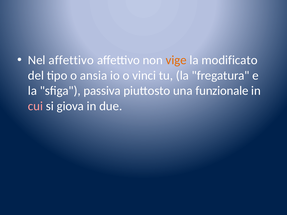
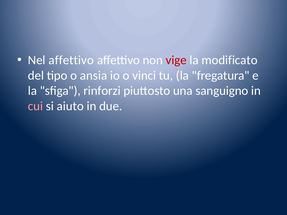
vige colour: orange -> red (176, 60)
passiva: passiva -> rinforzi (102, 91)
funzionale: funzionale -> sanguigno (222, 91)
giova: giova -> aiuto (70, 106)
